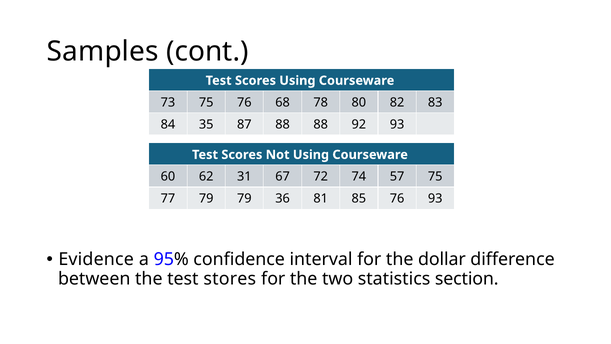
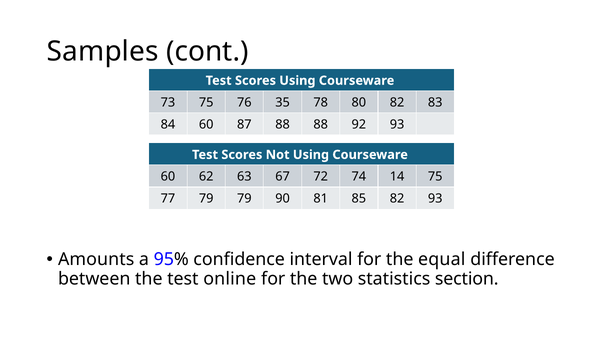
68: 68 -> 35 (283, 103)
84 35: 35 -> 60 (206, 125)
31: 31 -> 63 (244, 177)
57: 57 -> 14 (397, 177)
36: 36 -> 90 (283, 199)
85 76: 76 -> 82 (397, 199)
Evidence: Evidence -> Amounts (96, 259)
dollar: dollar -> equal (442, 259)
stores: stores -> online (230, 278)
